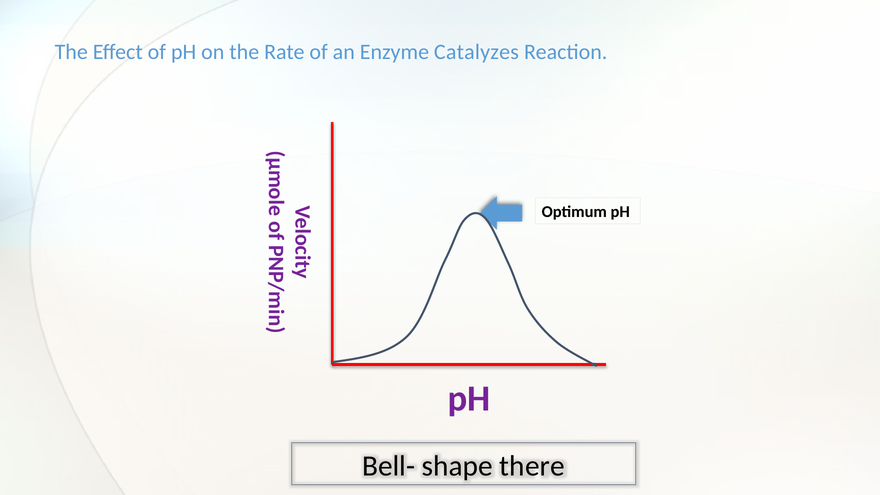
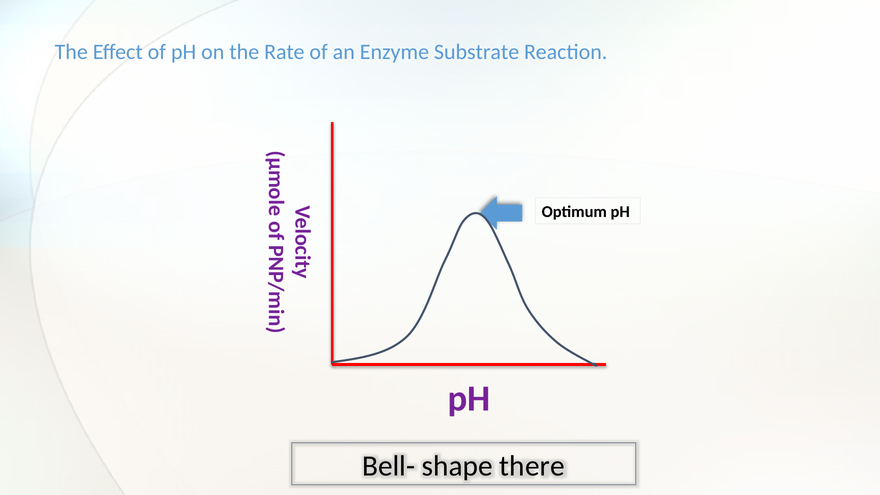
Catalyzes: Catalyzes -> Substrate (477, 52)
